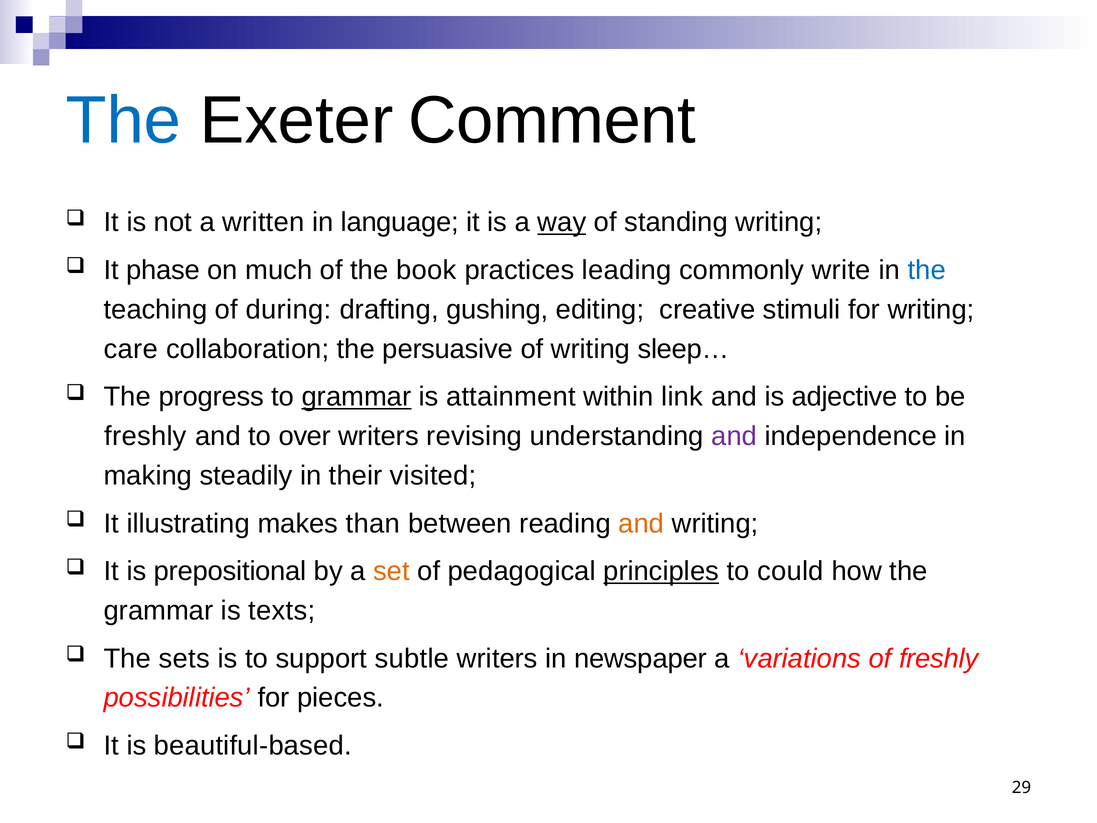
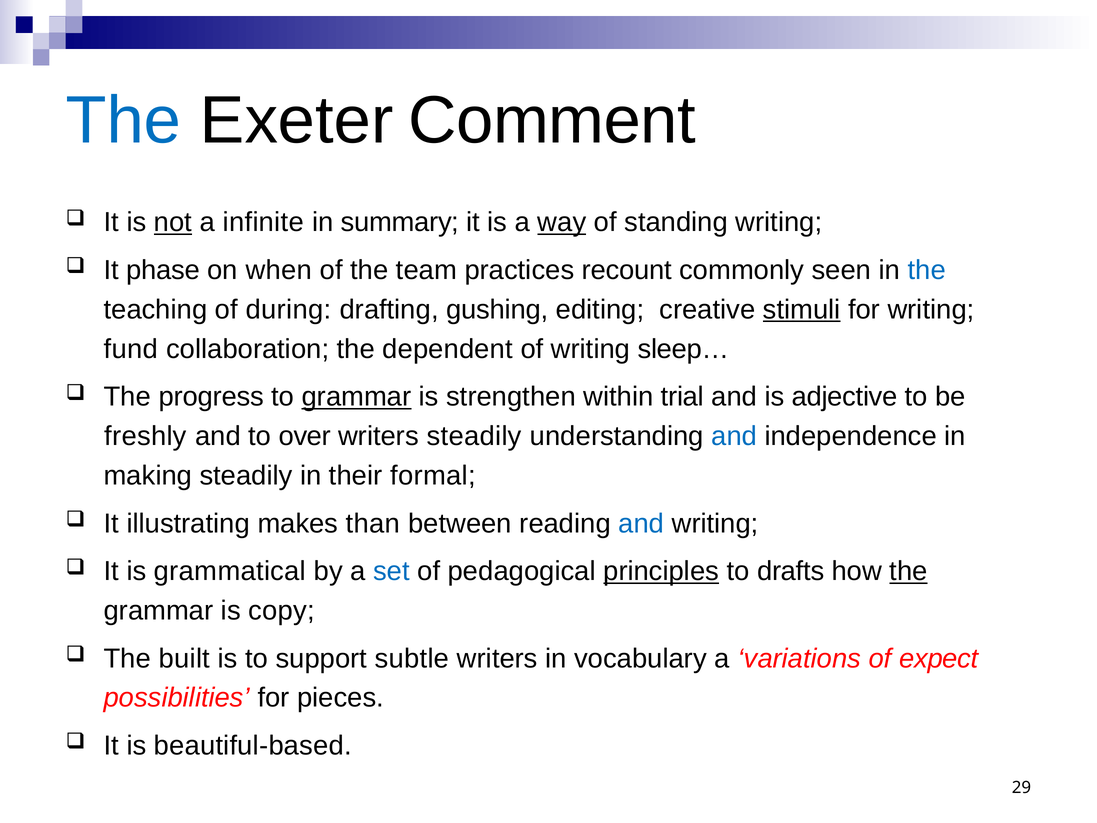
not underline: none -> present (173, 222)
written: written -> infinite (263, 222)
language: language -> summary (400, 222)
much: much -> when (279, 270)
book: book -> team (427, 270)
leading: leading -> recount (627, 270)
write: write -> seen (841, 270)
stimuli underline: none -> present (802, 310)
care: care -> fund (131, 349)
persuasive: persuasive -> dependent (448, 349)
attainment: attainment -> strengthen (511, 397)
link: link -> trial (682, 397)
writers revising: revising -> steadily (474, 436)
and colour: purple -> blue (734, 436)
visited: visited -> formal (433, 475)
and colour: orange -> blue (641, 523)
prepositional: prepositional -> grammatical (230, 571)
set colour: orange -> blue (391, 571)
could: could -> drafts (791, 571)
the underline: none -> present (909, 571)
texts: texts -> copy (282, 610)
sets: sets -> built (184, 658)
newspaper: newspaper -> vocabulary (640, 658)
of freshly: freshly -> expect (939, 658)
